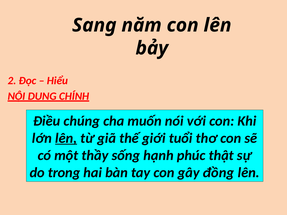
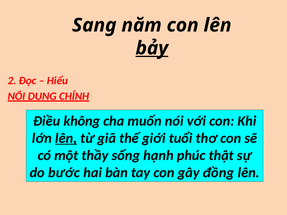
bảy underline: none -> present (152, 48)
chúng: chúng -> không (82, 121)
trong: trong -> bước (64, 173)
